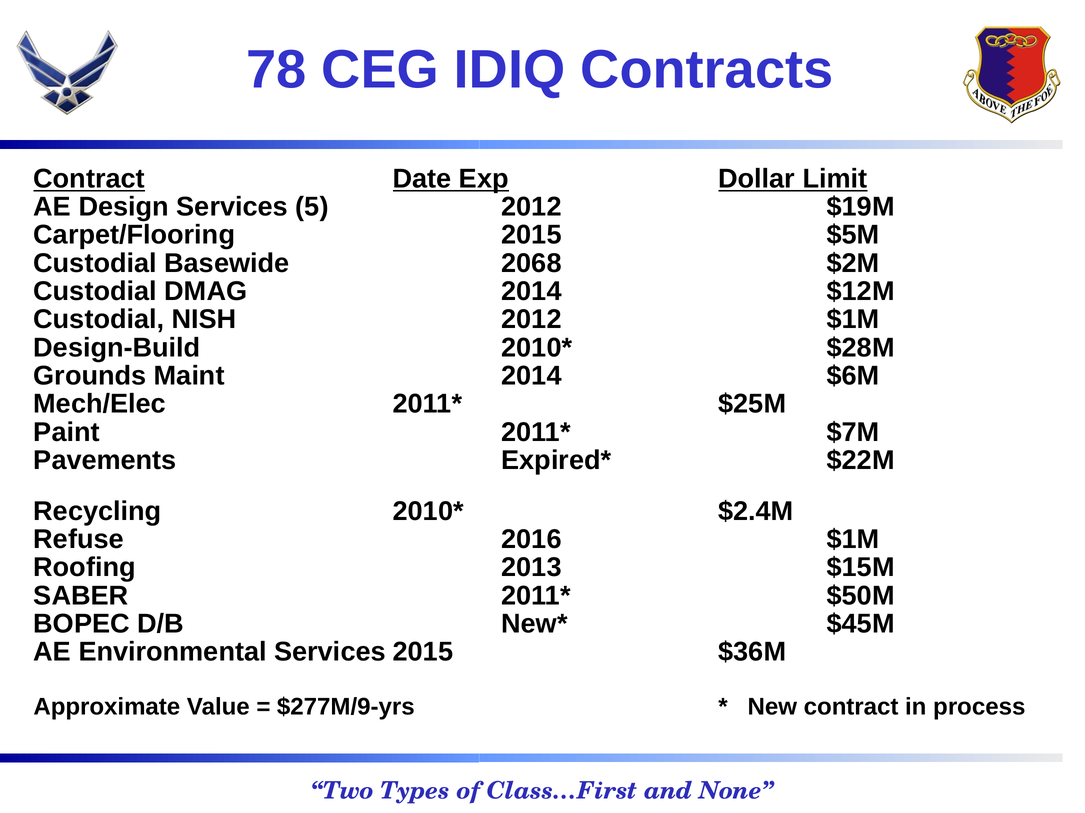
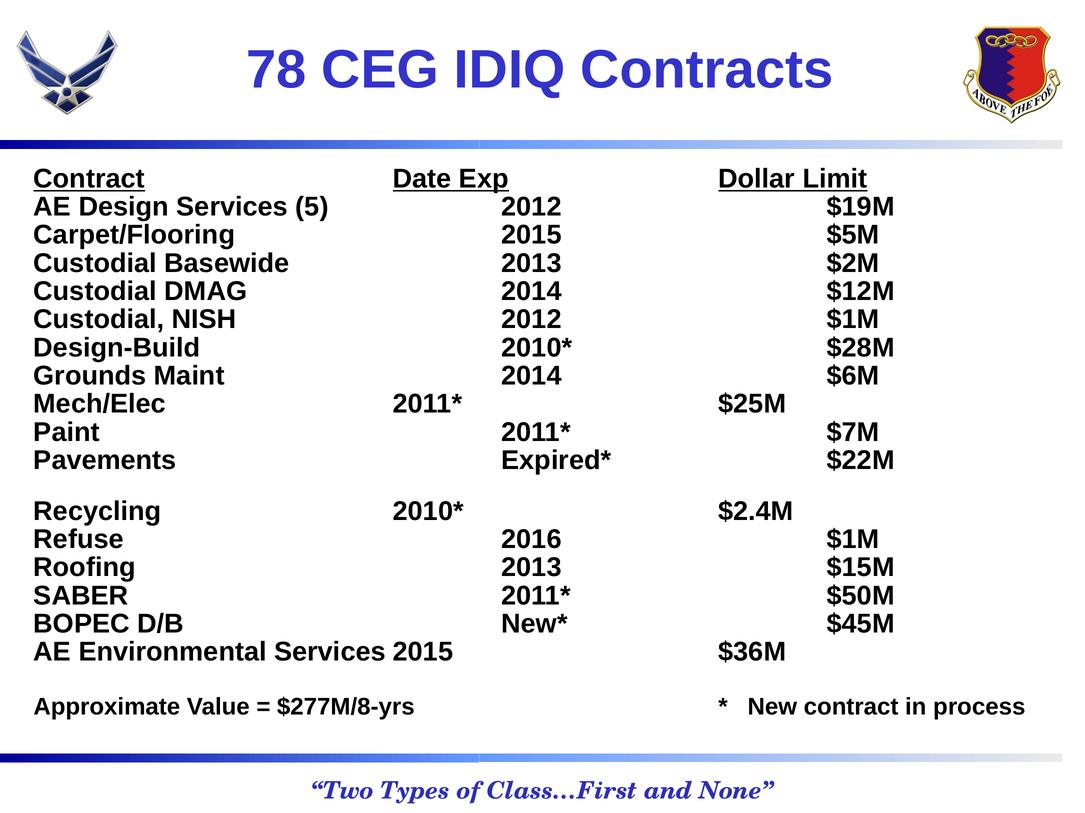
Basewide 2068: 2068 -> 2013 (531, 263)
$277M/9-yrs: $277M/9-yrs -> $277M/8-yrs (346, 707)
